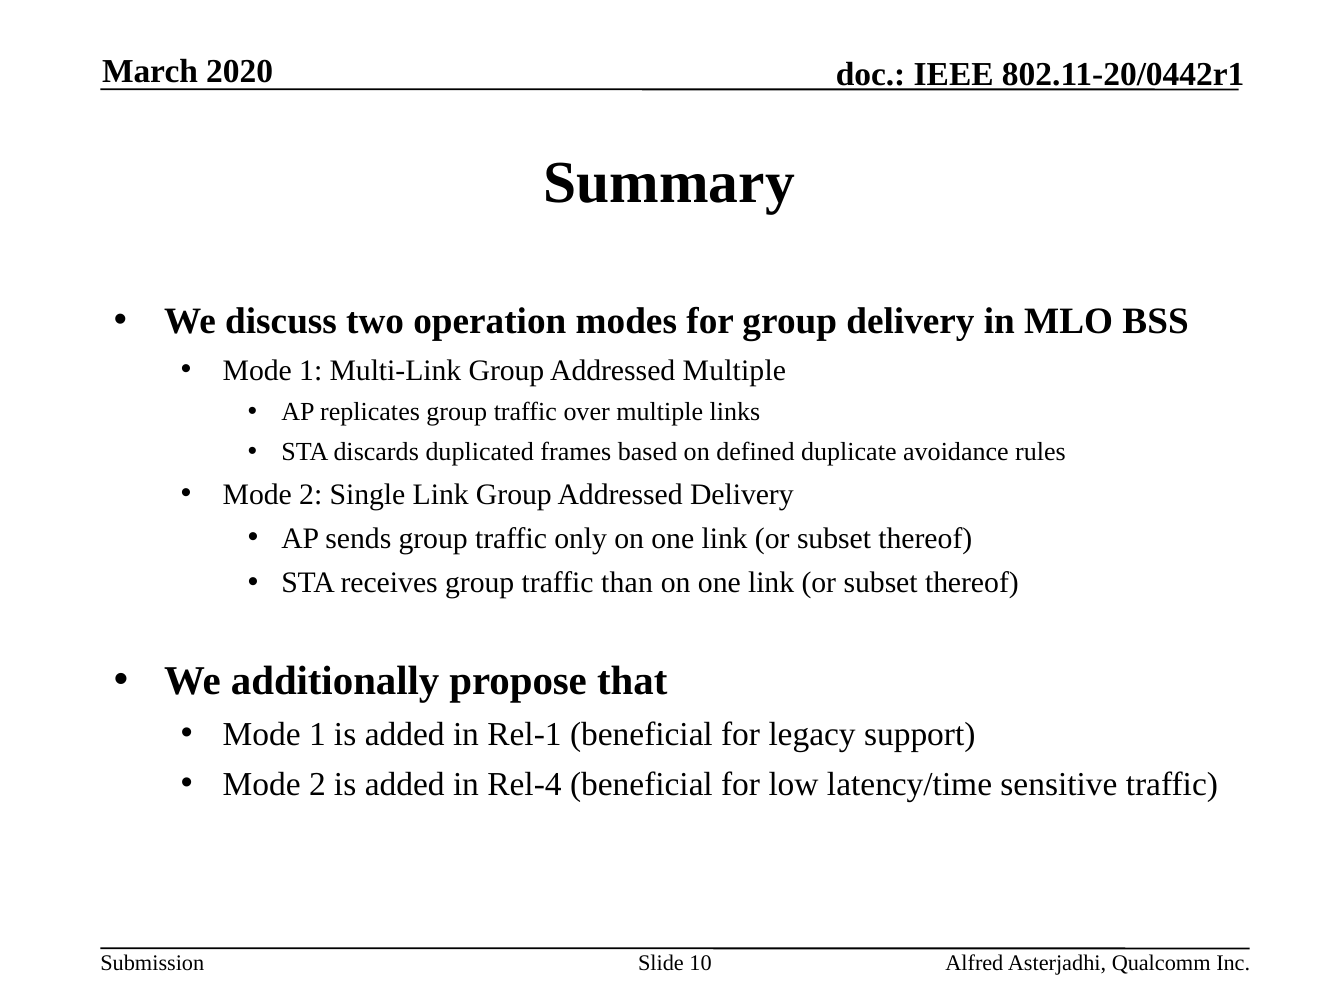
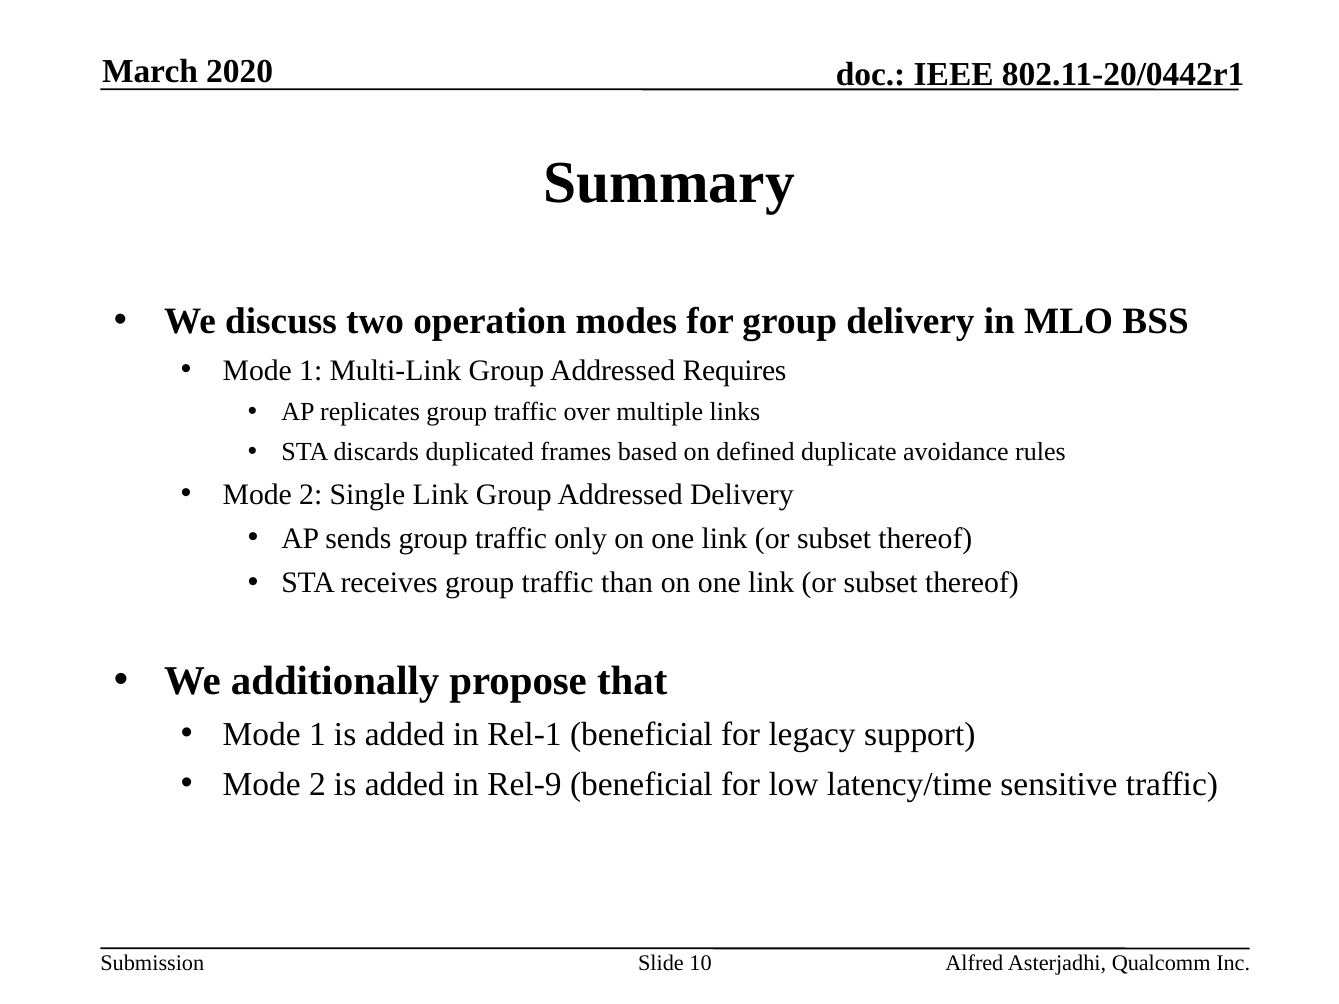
Addressed Multiple: Multiple -> Requires (735, 371)
Rel-4: Rel-4 -> Rel-9 (525, 784)
